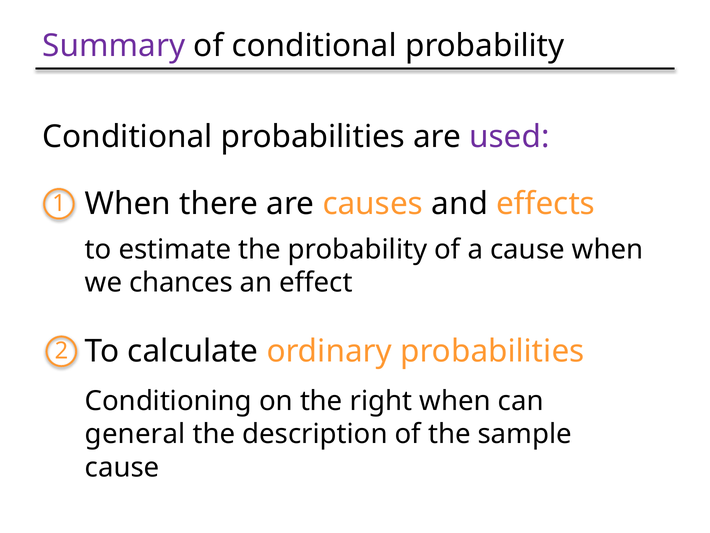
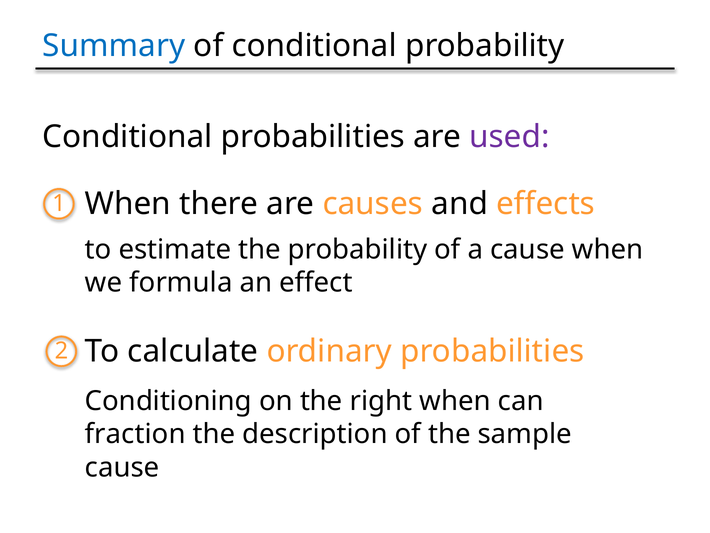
Summary colour: purple -> blue (114, 46)
chances: chances -> formula (181, 283)
general: general -> fraction (135, 434)
